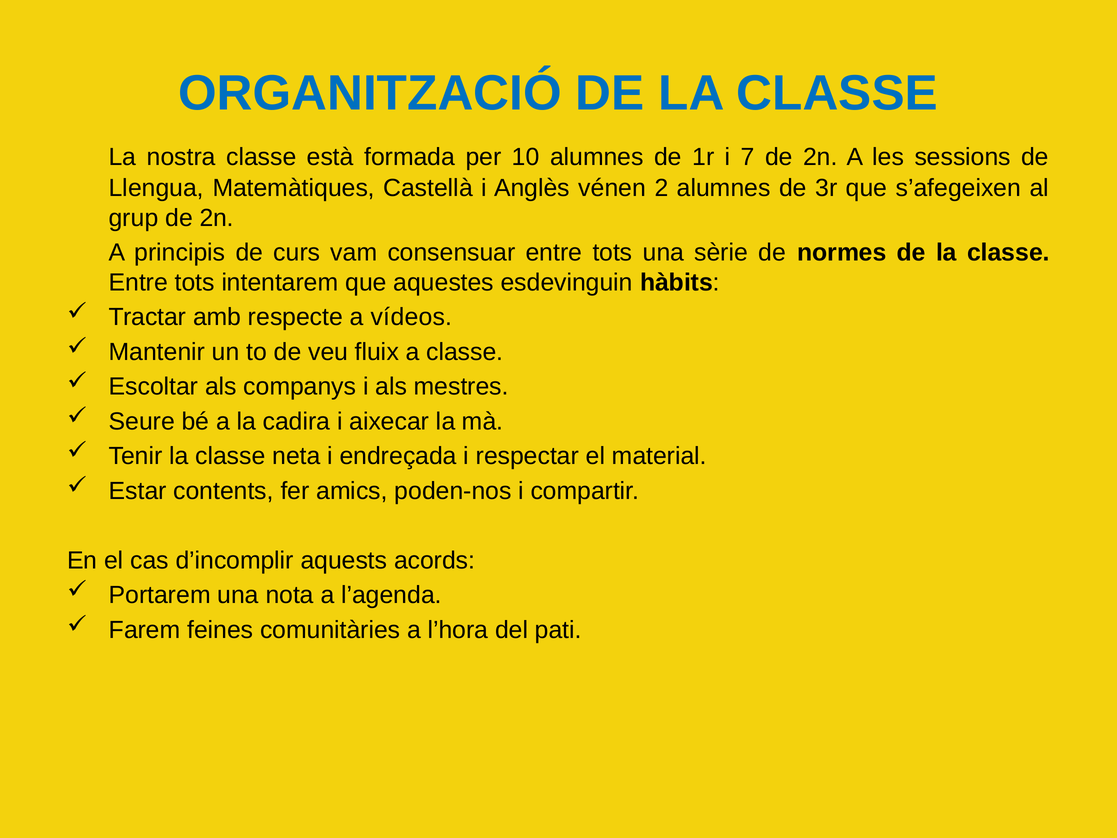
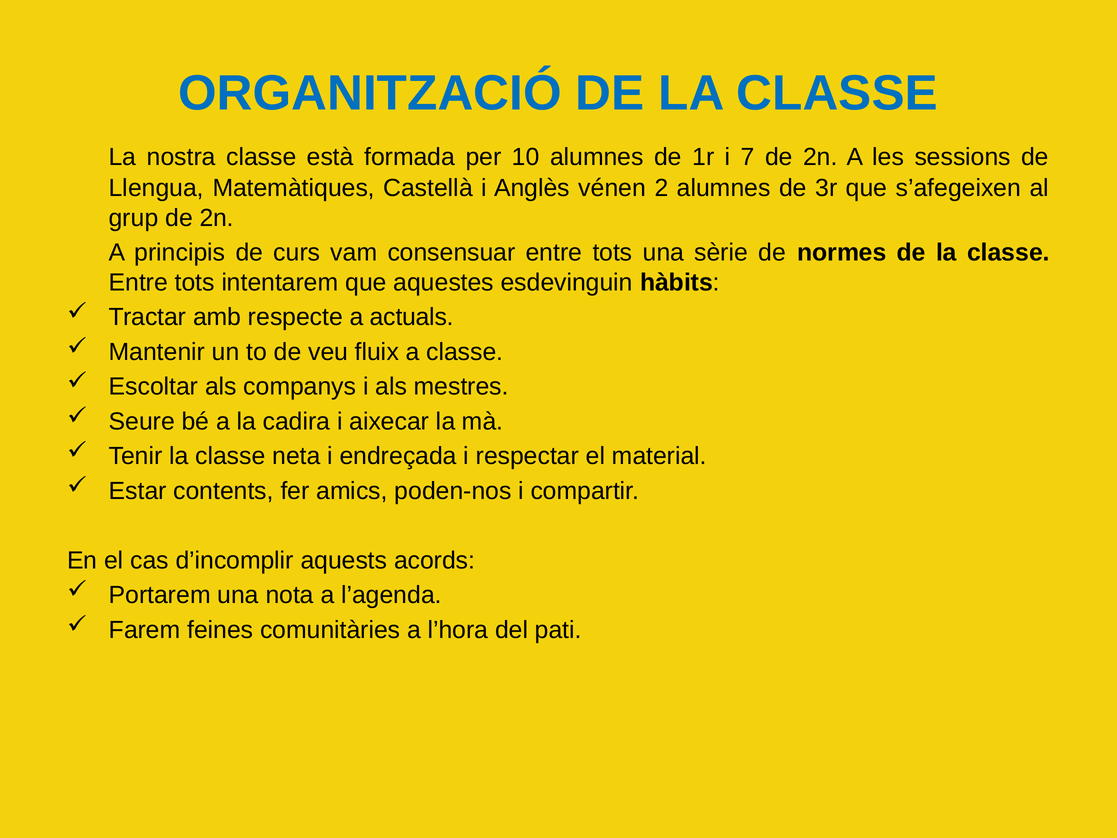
vídeos: vídeos -> actuals (412, 317)
